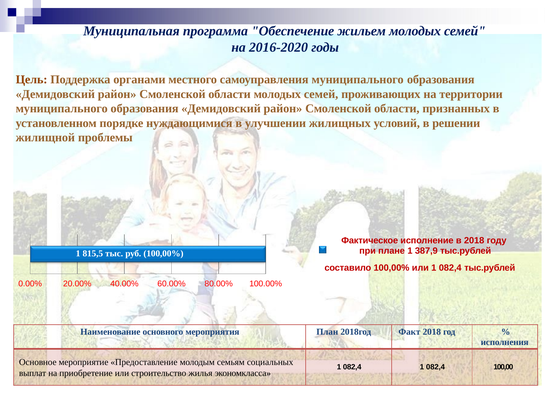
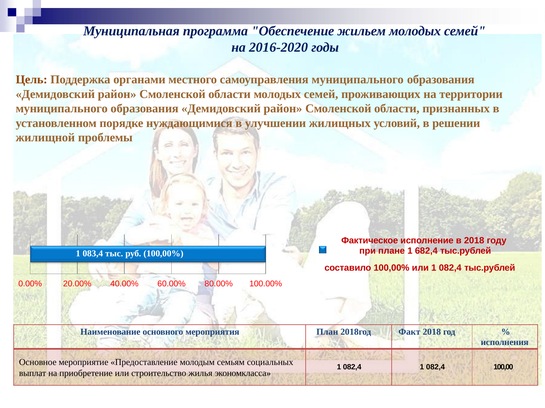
387,9: 387,9 -> 682,4 (426, 251)
815,5: 815,5 -> 083,4 (93, 254)
